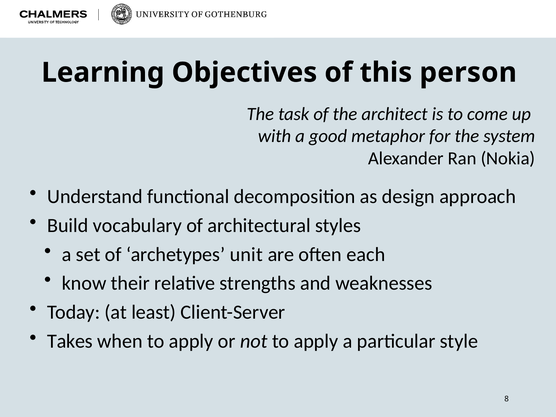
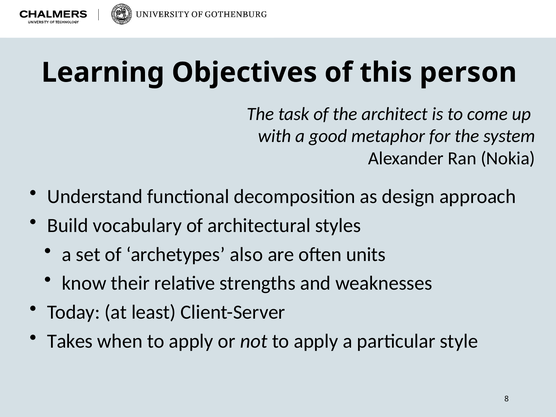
unit: unit -> also (246, 254)
each: each -> units (366, 254)
